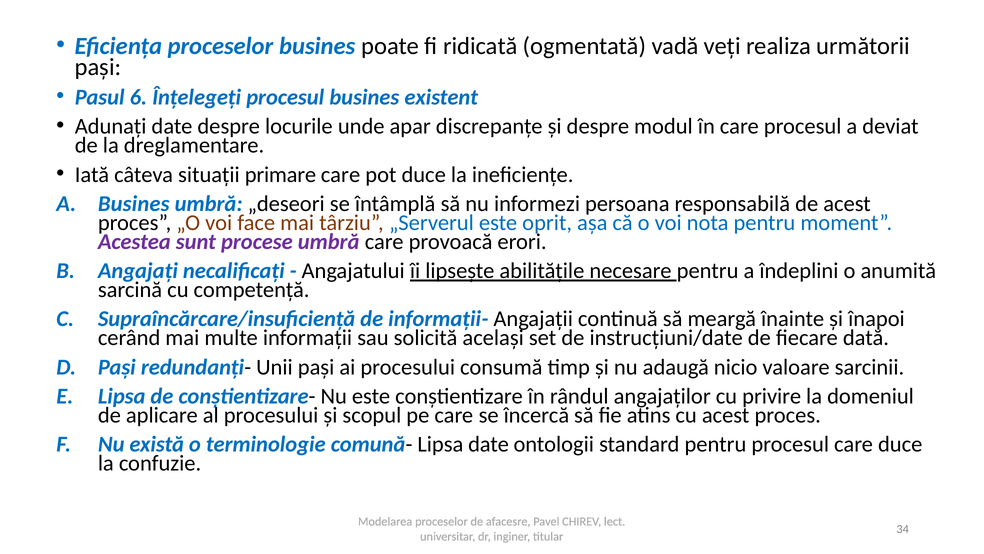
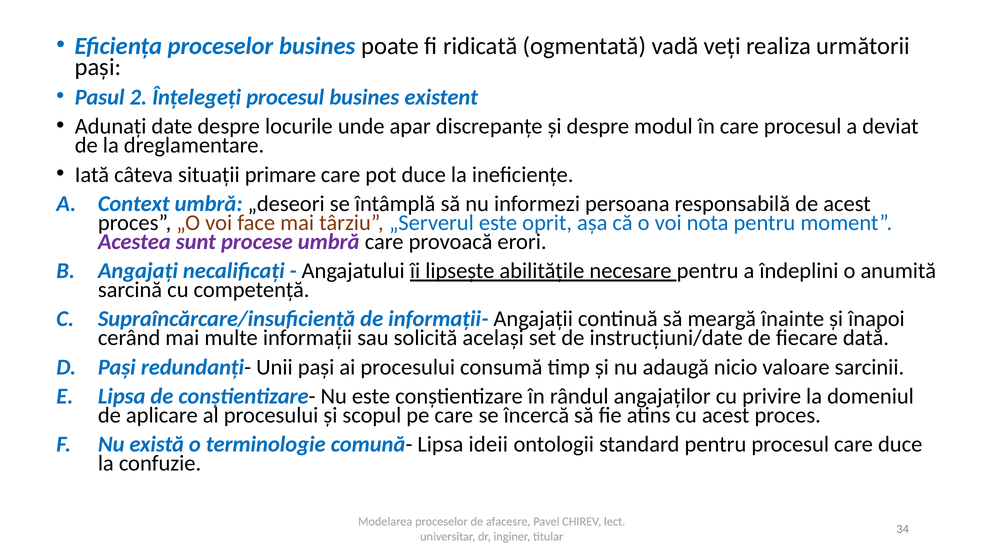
6: 6 -> 2 (138, 97)
A Busines: Busines -> Context (134, 204)
Lipsa date: date -> ideii (488, 444)
